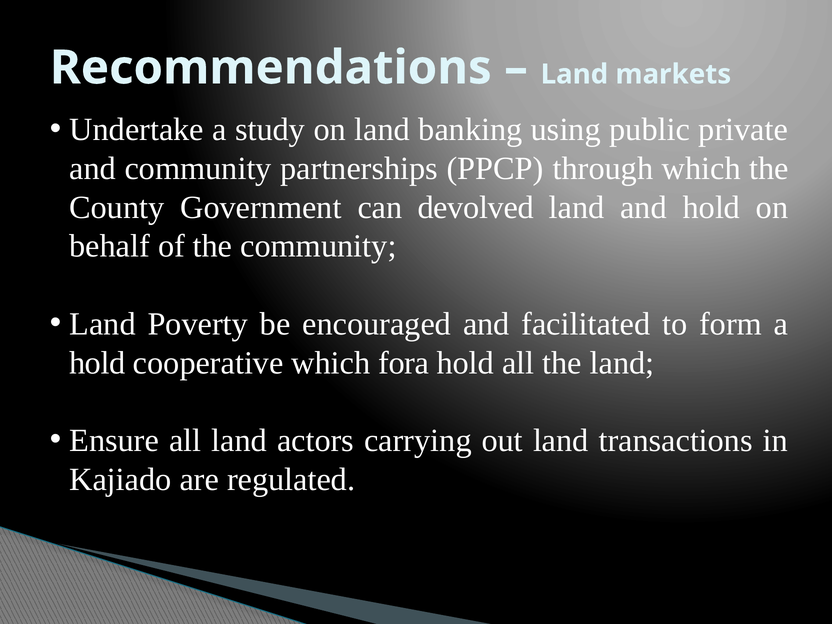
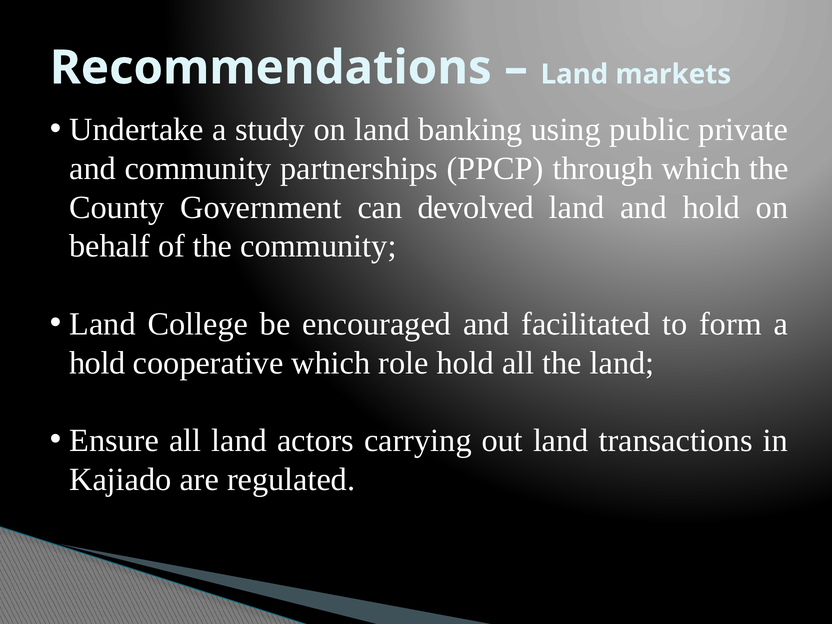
Poverty: Poverty -> College (198, 324)
fora: fora -> role (404, 363)
